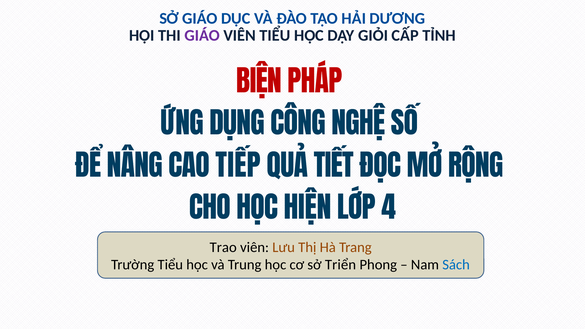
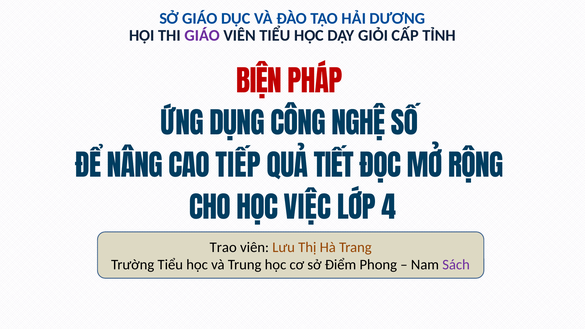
HIỆN: HIỆN -> VIỆC (307, 209)
Triển: Triển -> Điểm (341, 265)
Sách colour: blue -> purple (456, 265)
